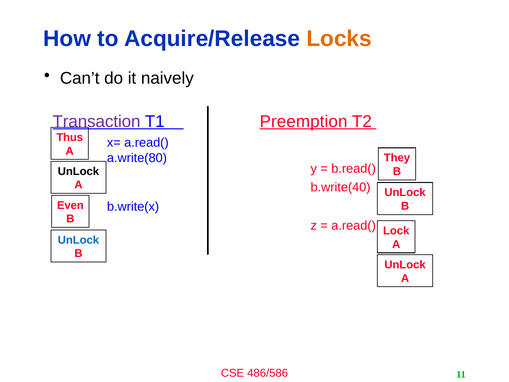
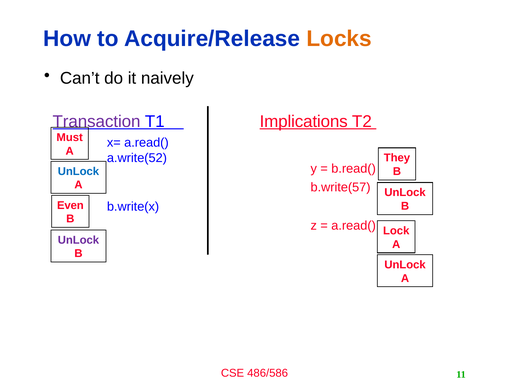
Preemption: Preemption -> Implications (304, 121)
Thus: Thus -> Must (70, 137)
a.write(80: a.write(80 -> a.write(52 (137, 158)
UnLock colour: black -> blue (78, 171)
b.write(40: b.write(40 -> b.write(57 (341, 187)
UnLock colour: blue -> purple (78, 240)
